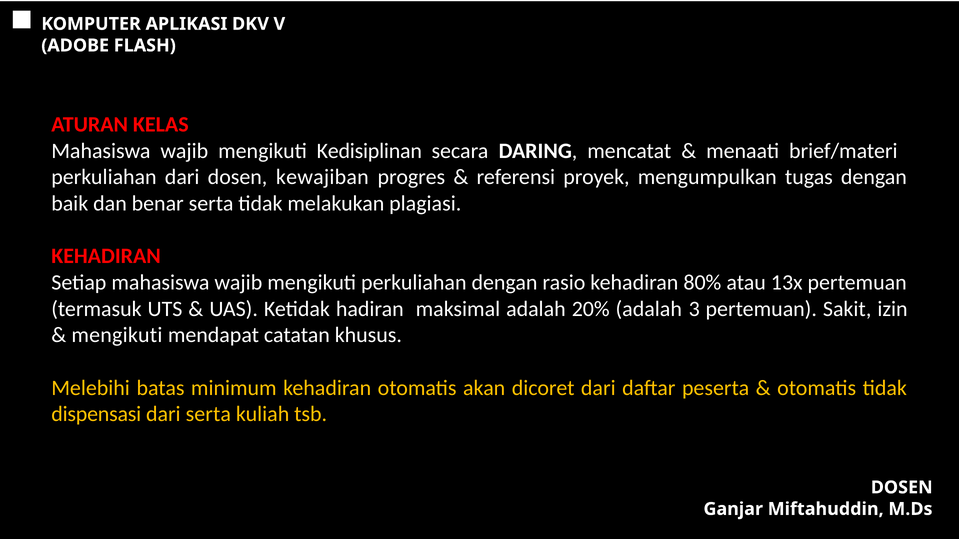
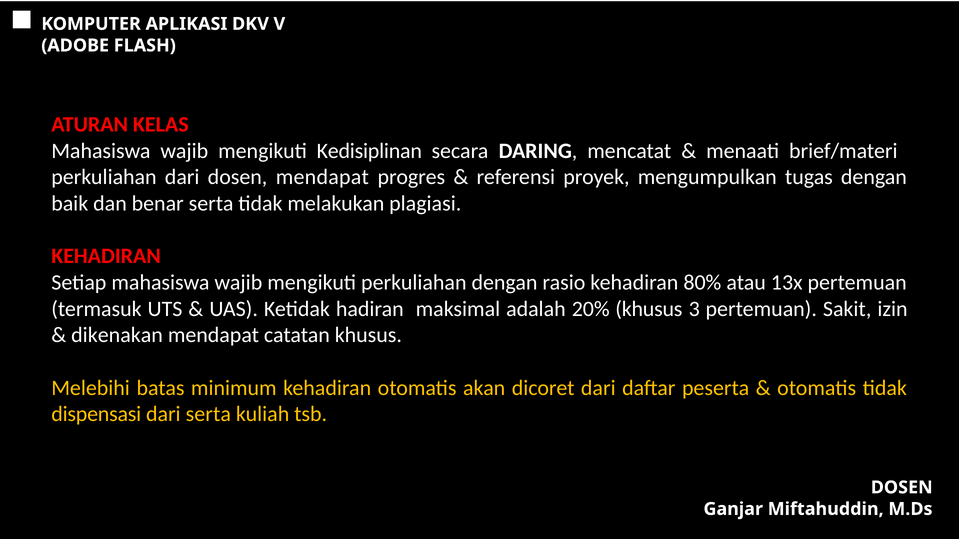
dosen kewajiban: kewajiban -> mendapat (322, 177)
20% adalah: adalah -> khusus (649, 309)
mengikuti: mengikuti -> dikenakan (117, 335)
